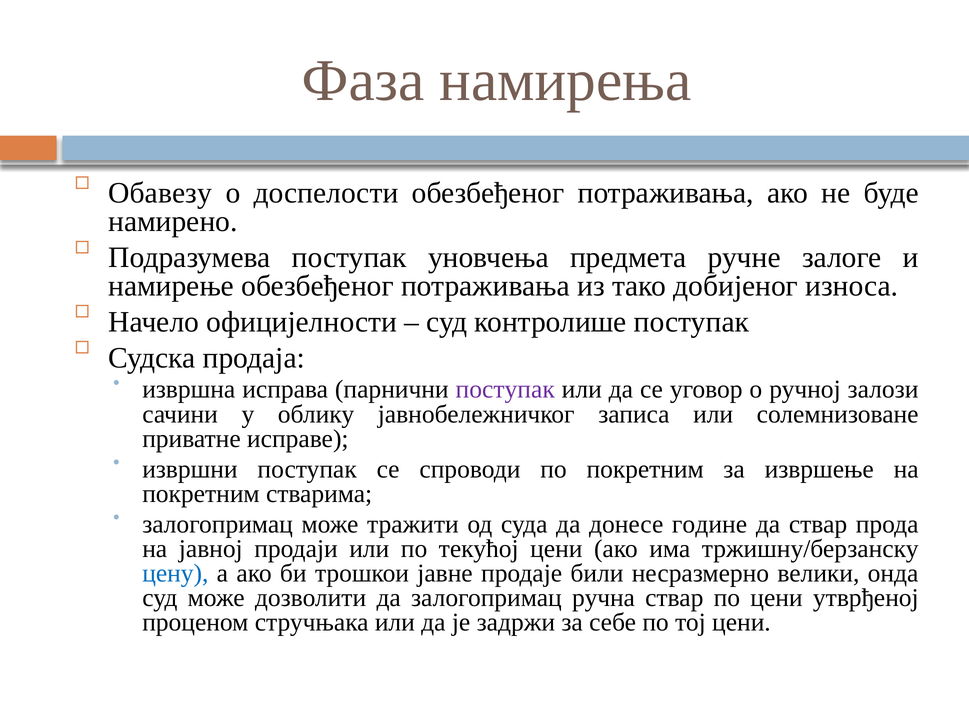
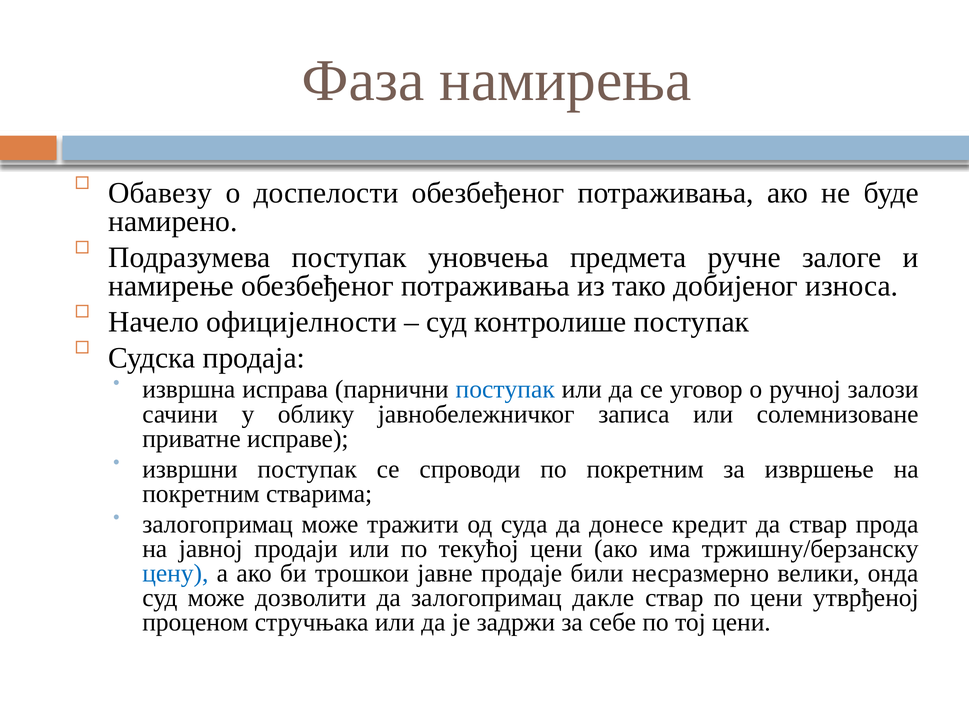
поступак colour: purple -> blue (505, 389)
године: године -> кредит (710, 524)
ручна: ручна -> дакле (603, 597)
